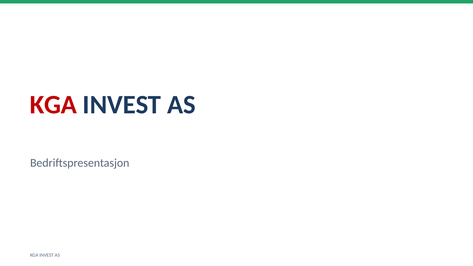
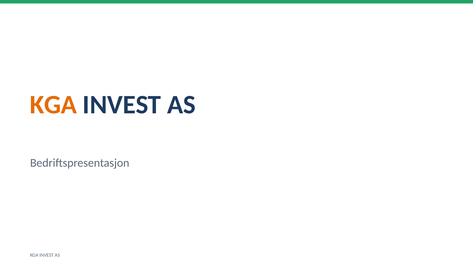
KGA colour: red -> orange (53, 105)
